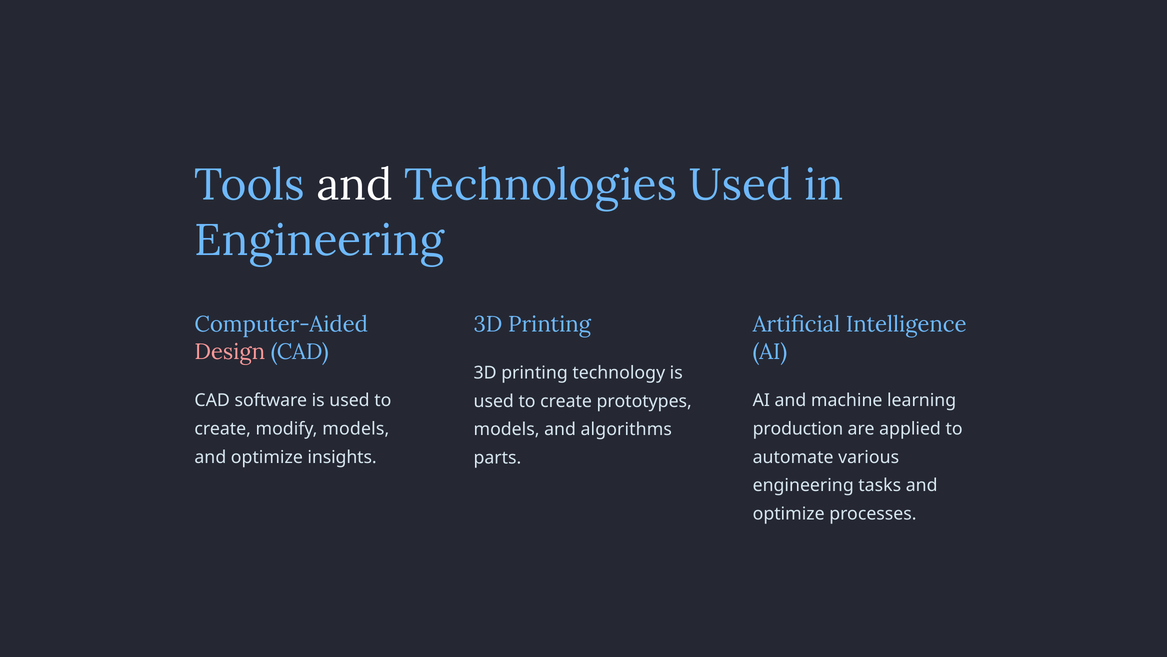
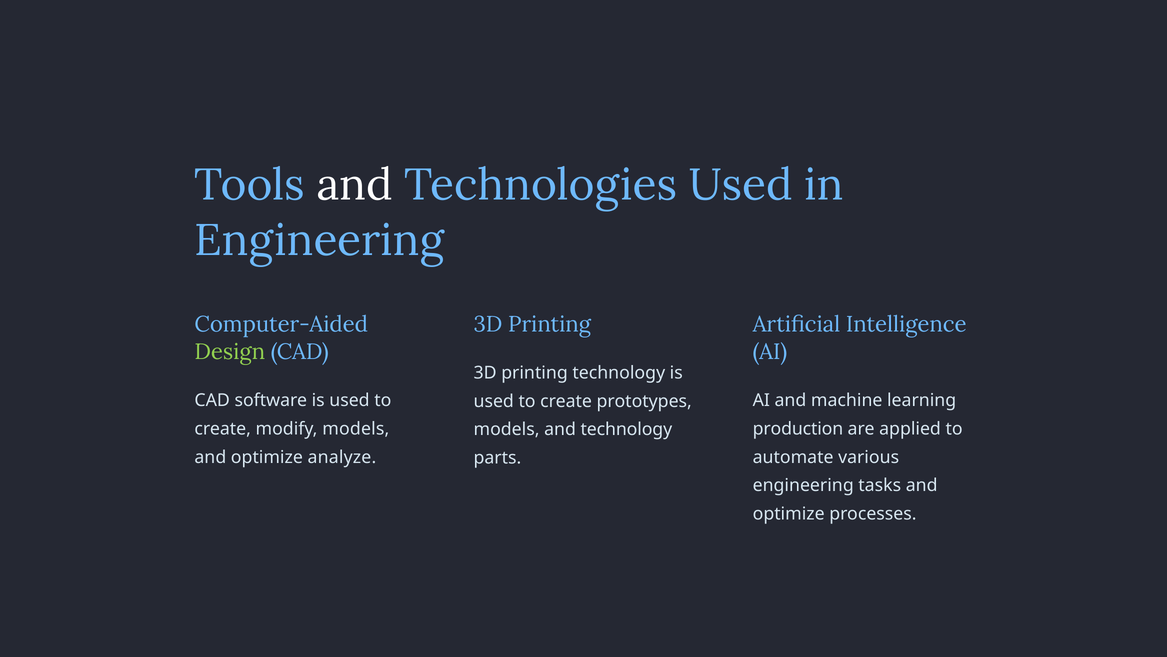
Design colour: pink -> light green (230, 352)
and algorithms: algorithms -> technology (626, 429)
insights: insights -> analyze (342, 457)
